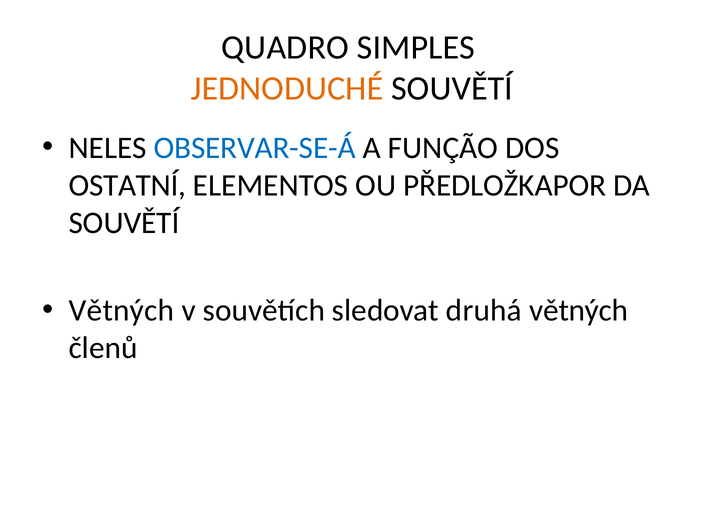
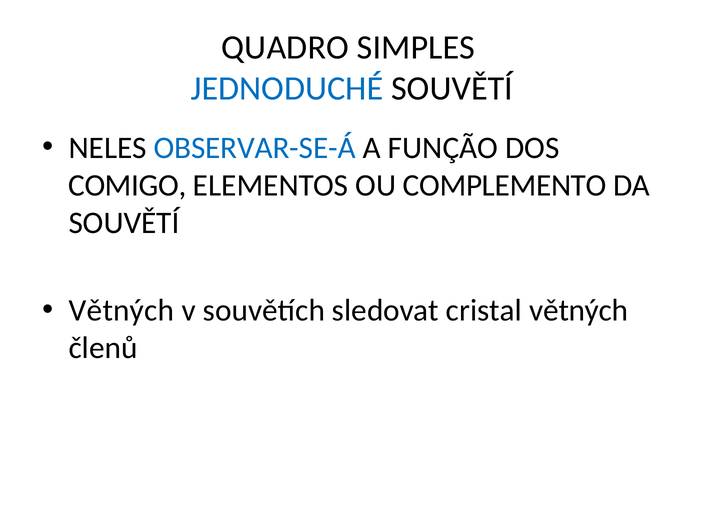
JEDNODUCHÉ colour: orange -> blue (287, 89)
OSTATNÍ: OSTATNÍ -> COMIGO (127, 185)
PŘEDLOŽKAPOR: PŘEDLOŽKAPOR -> COMPLEMENTO (505, 185)
druhá: druhá -> cristal (484, 310)
